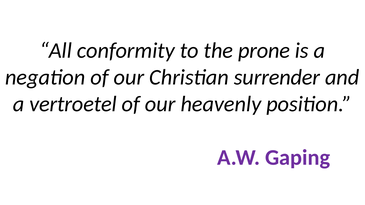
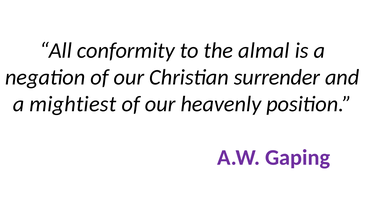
prone: prone -> almal (264, 51)
vertroetel: vertroetel -> mightiest (73, 104)
